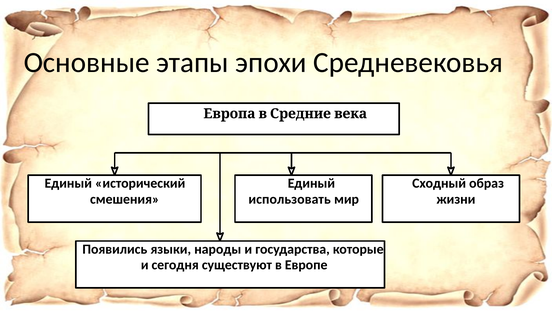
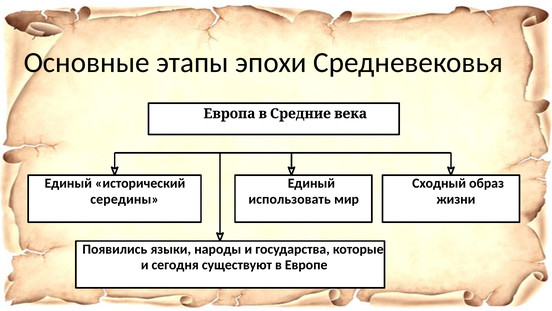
смешения: смешения -> середины (125, 199)
